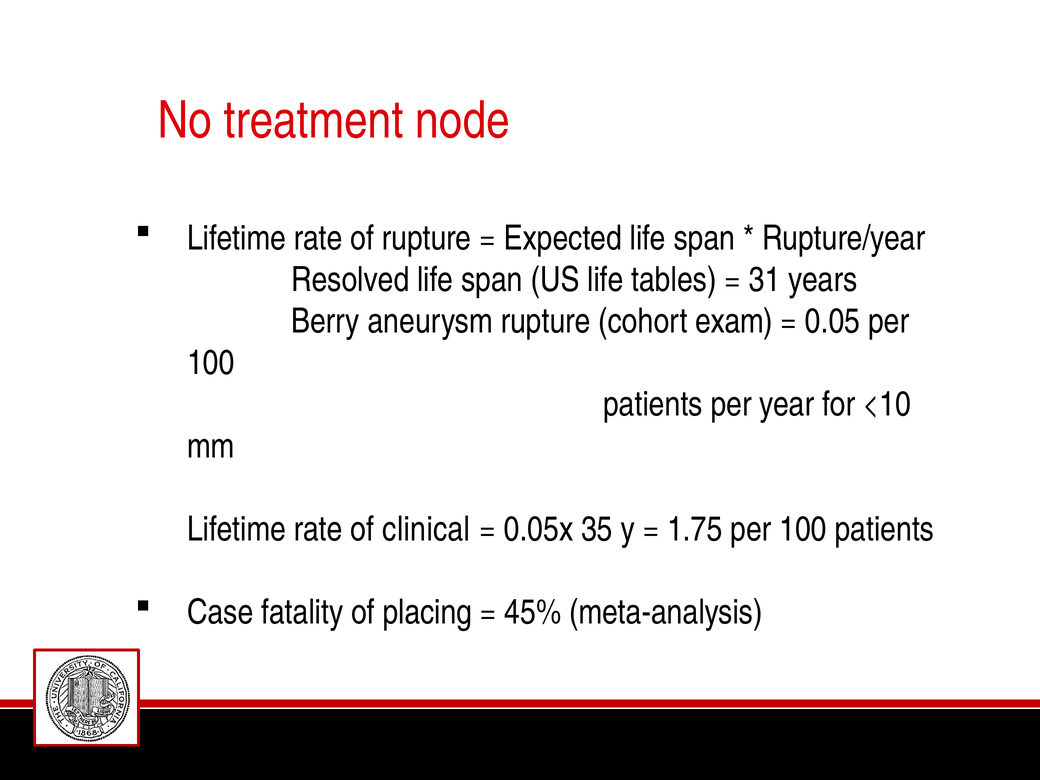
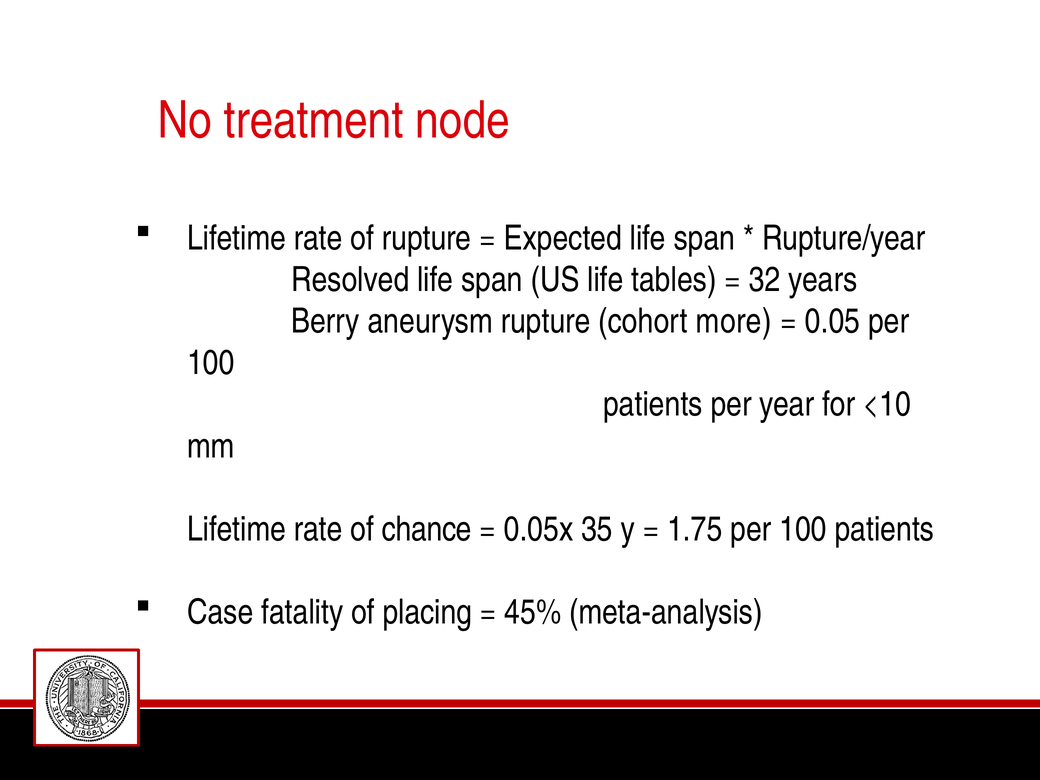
31: 31 -> 32 (765, 280)
exam: exam -> more (734, 321)
clinical: clinical -> chance (427, 529)
